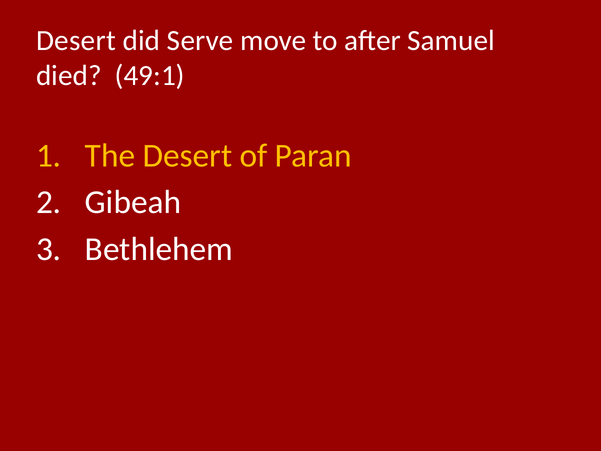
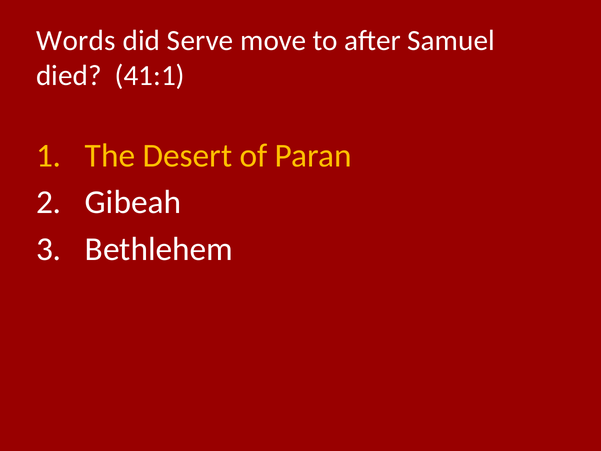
Desert: Desert -> Words (76, 41)
49:1: 49:1 -> 41:1 (150, 76)
